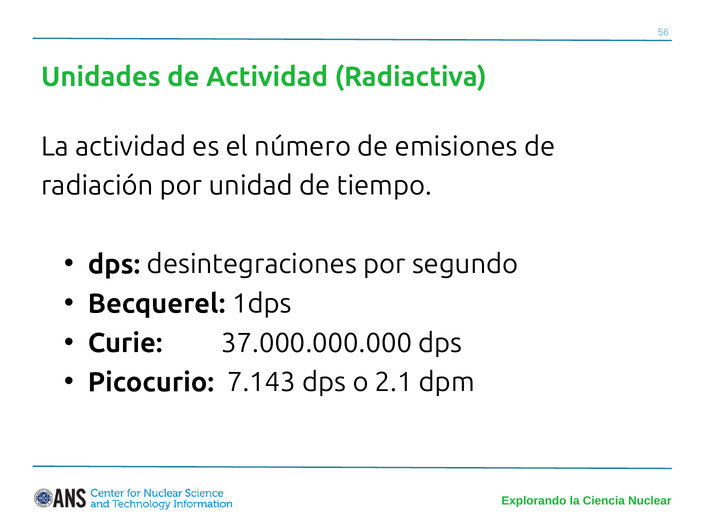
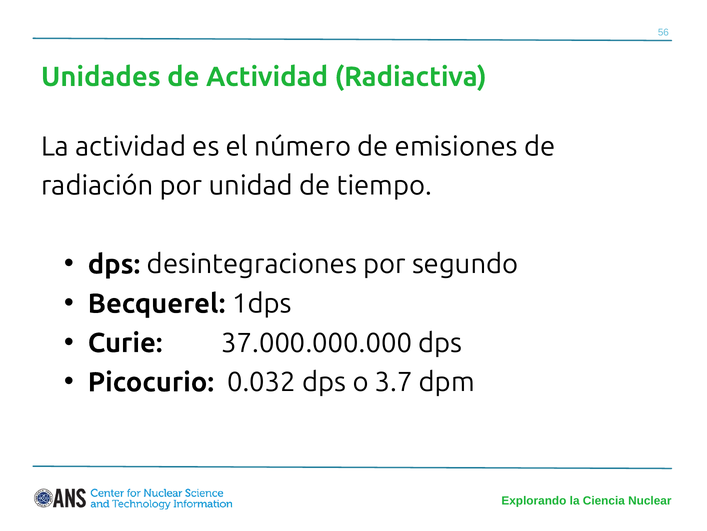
7.143: 7.143 -> 0.032 (262, 382)
2.1: 2.1 -> 3.7 (394, 382)
